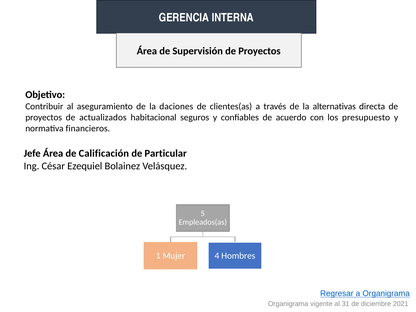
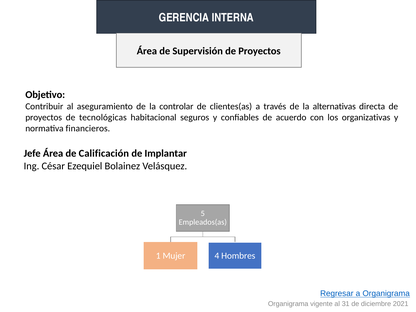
daciones: daciones -> controlar (176, 106)
actualizados: actualizados -> tecnológicas (103, 117)
presupuesto: presupuesto -> organizativas (366, 117)
Particular: Particular -> Implantar (166, 154)
